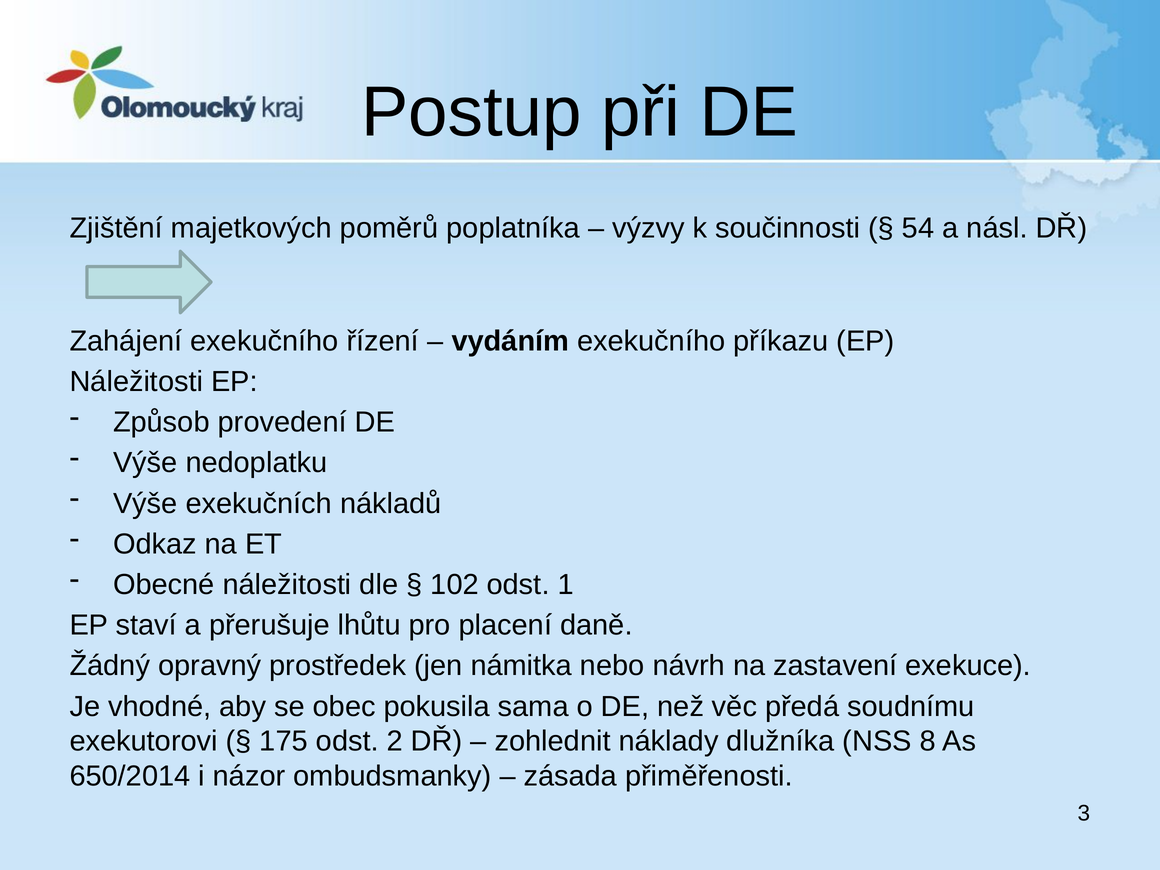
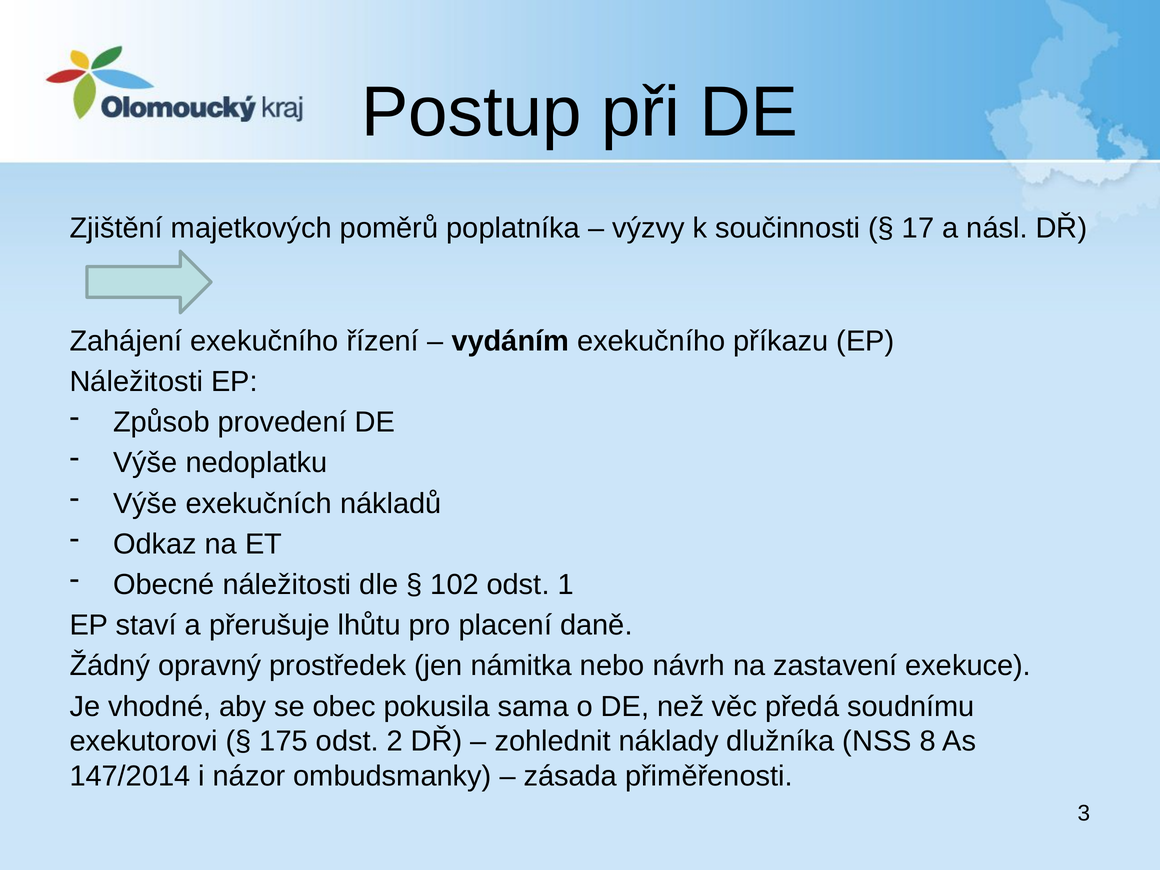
54: 54 -> 17 (918, 228)
650/2014: 650/2014 -> 147/2014 (130, 776)
